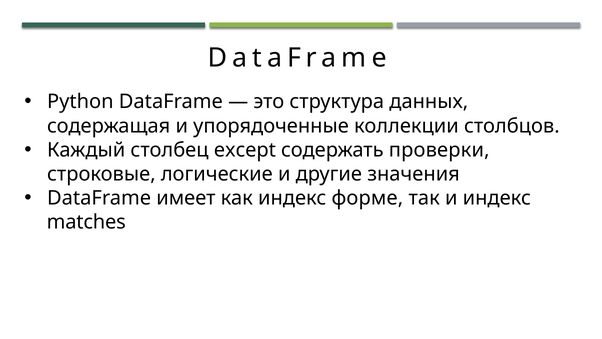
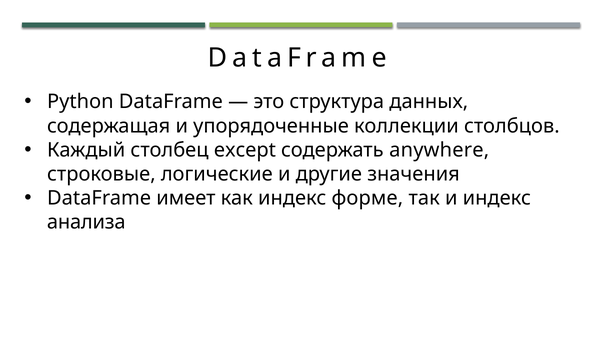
проверки: проверки -> anywhere (439, 150)
matches: matches -> анализа (86, 222)
